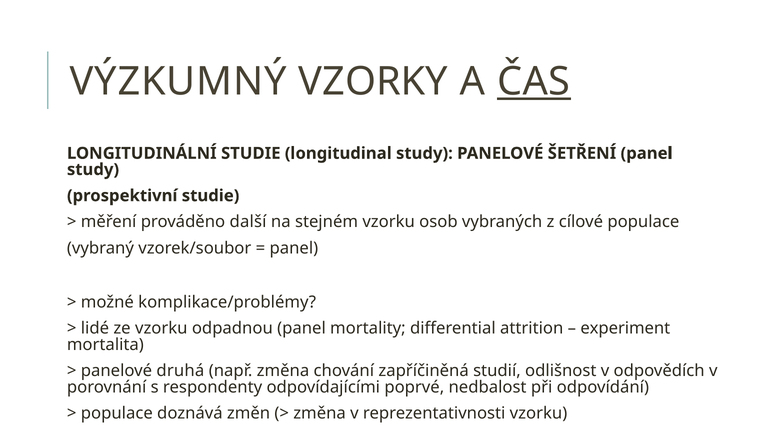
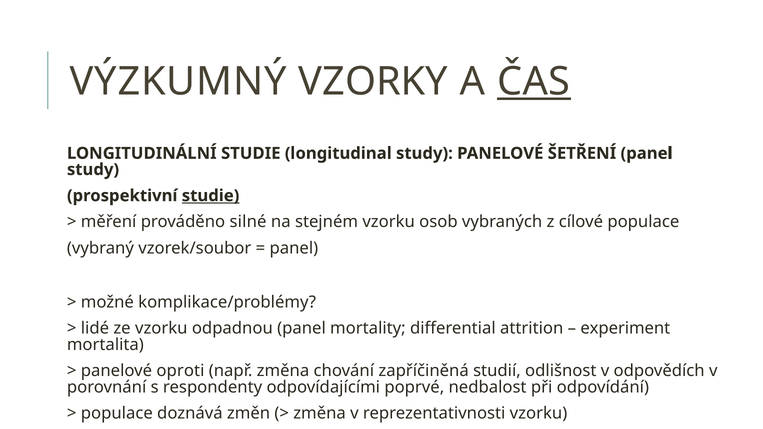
studie underline: none -> present (211, 196)
další: další -> silné (248, 222)
druhá: druhá -> oproti (180, 371)
